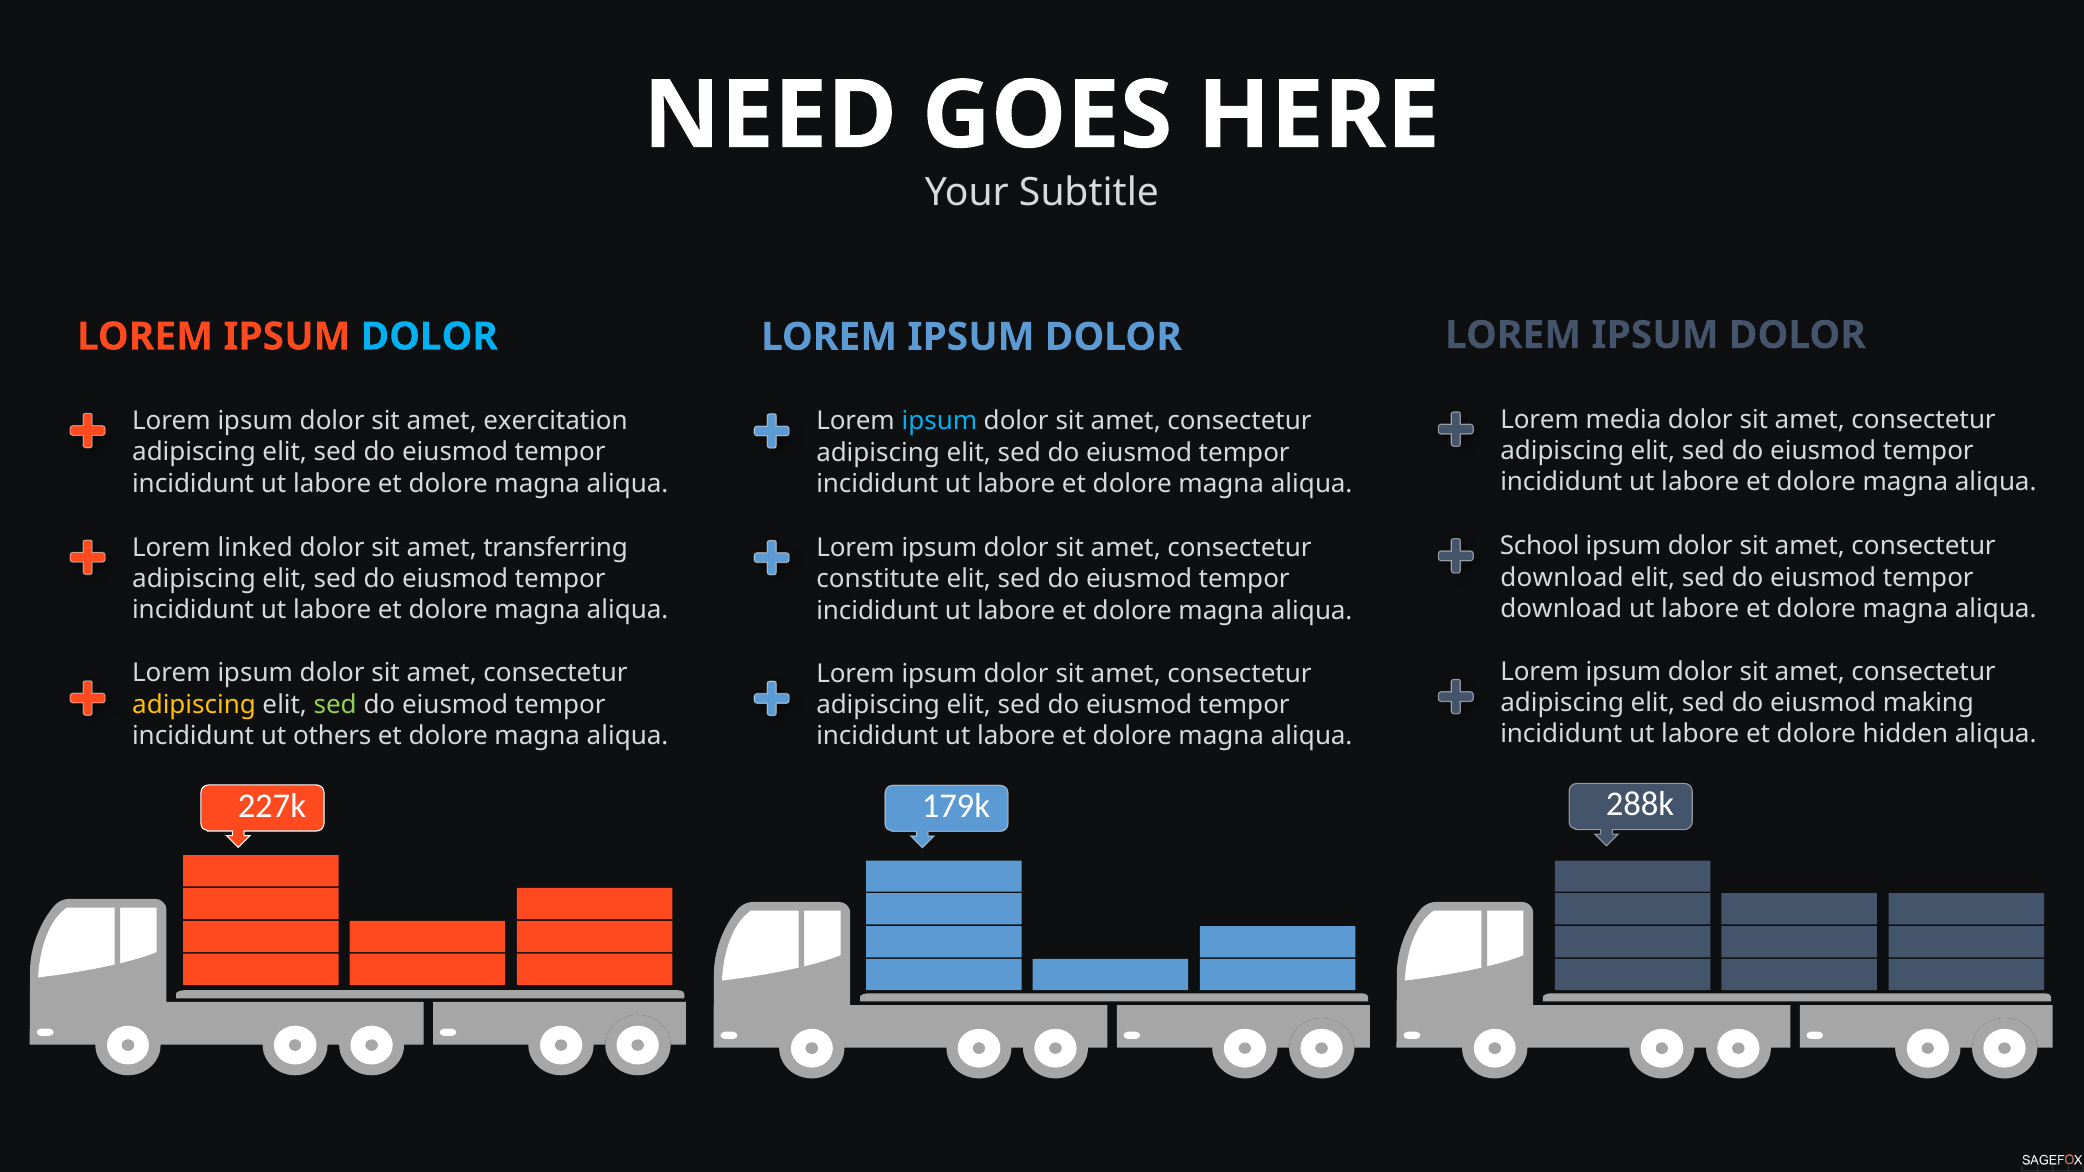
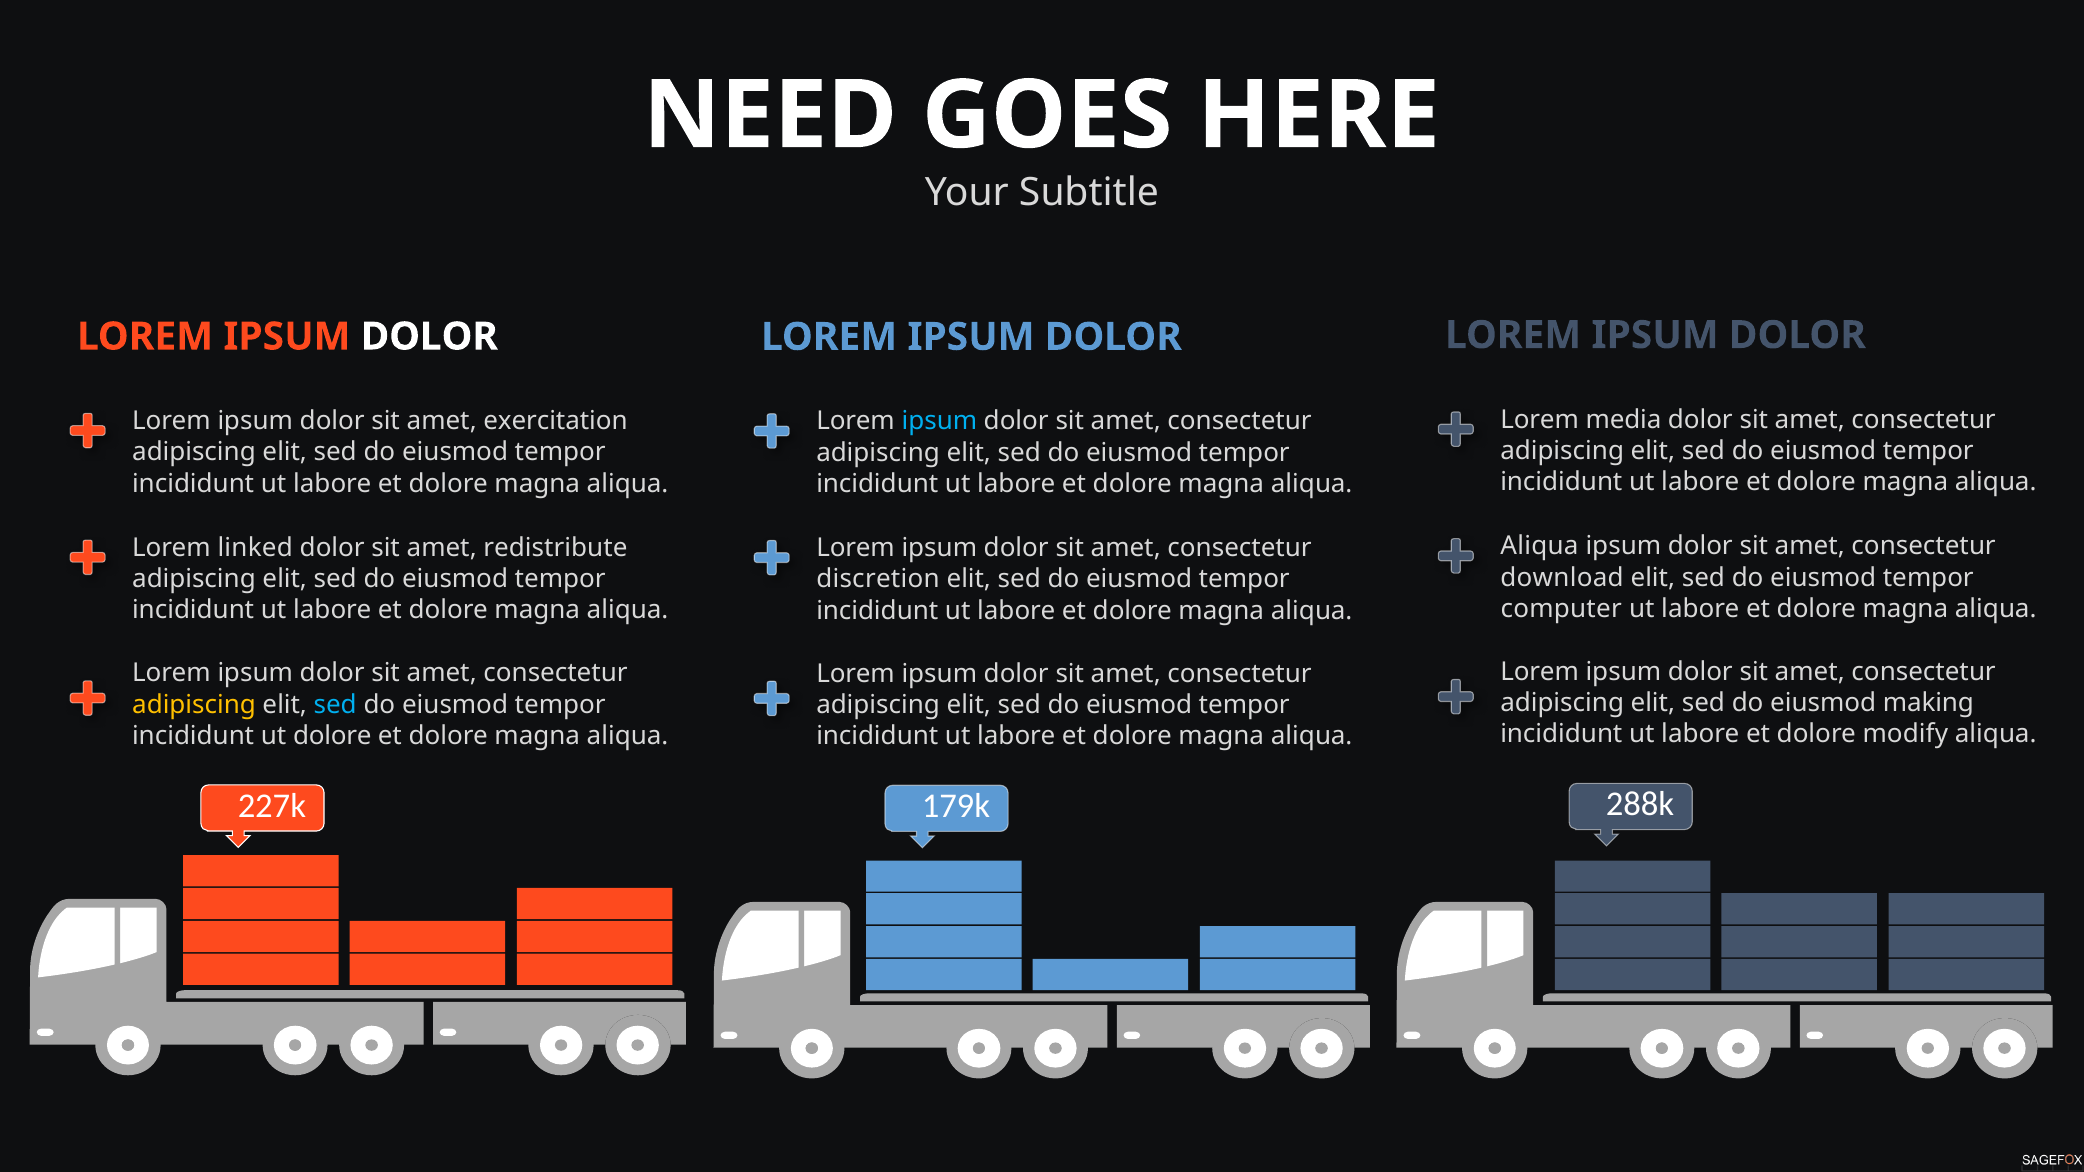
DOLOR colour: light blue -> white (429, 337)
School: School -> Aliqua (1539, 546)
transferring: transferring -> redistribute (555, 548)
constitute: constitute -> discretion (878, 579)
download: download -> computer (1561, 609)
sed colour: light green -> light blue (335, 705)
hidden: hidden -> modify (1905, 735)
ut others: others -> dolore (332, 736)
